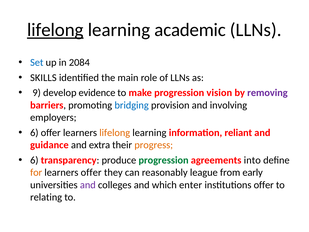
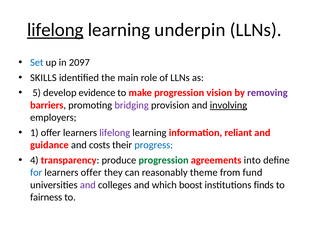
academic: academic -> underpin (190, 30)
2084: 2084 -> 2097 (79, 63)
9: 9 -> 5 (37, 93)
bridging colour: blue -> purple (132, 105)
involving underline: none -> present (228, 105)
6: 6 -> 1 (34, 133)
lifelong colour: orange -> purple (115, 133)
extra: extra -> costs (100, 145)
progress colour: orange -> blue (154, 145)
6: 6 -> 4 (34, 160)
for colour: orange -> blue (36, 172)
league: league -> theme (204, 172)
early: early -> fund (253, 172)
enter: enter -> boost (191, 185)
institutions offer: offer -> finds (264, 185)
relating: relating -> fairness (46, 197)
